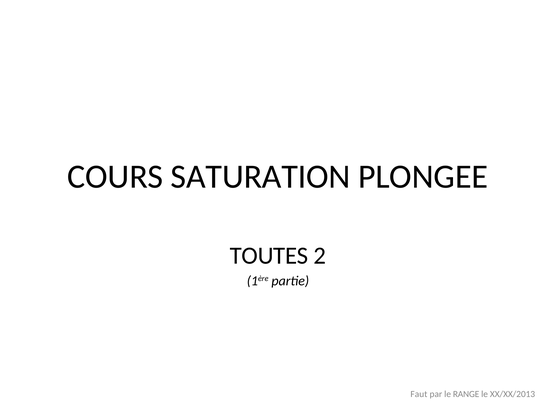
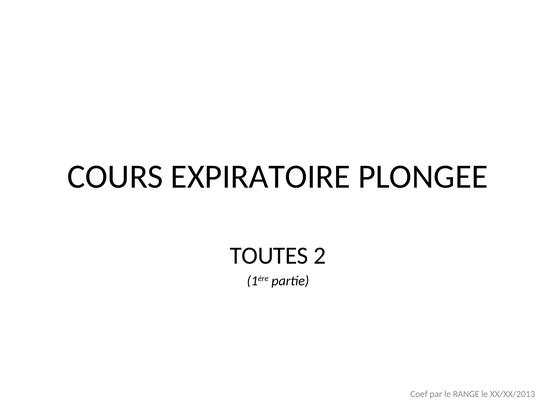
SATURATION: SATURATION -> EXPIRATOIRE (261, 177)
Faut: Faut -> Coef (419, 394)
